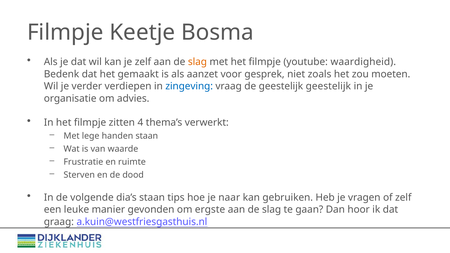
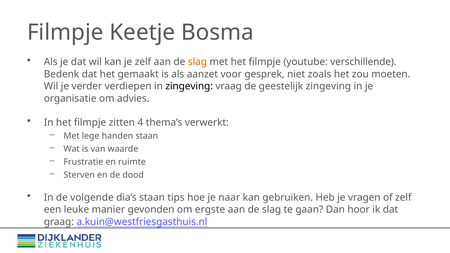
waardigheid: waardigheid -> verschillende (363, 62)
zingeving colour: blue -> black (189, 86)
geestelijk geestelijk: geestelijk -> zingeving (328, 86)
